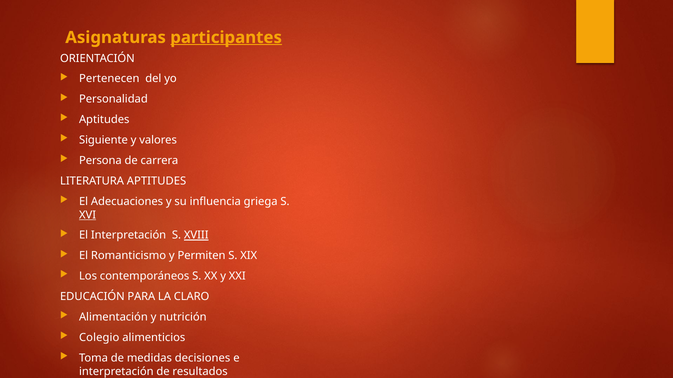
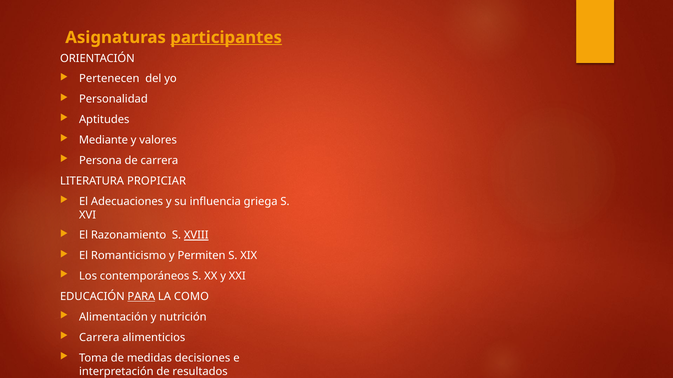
Siguiente: Siguiente -> Mediante (103, 140)
LITERATURA APTITUDES: APTITUDES -> PROPICIAR (157, 181)
XVI underline: present -> none (88, 215)
El Interpretación: Interpretación -> Razonamiento (129, 236)
PARA underline: none -> present (141, 297)
CLARO: CLARO -> COMO (191, 297)
Colegio: Colegio -> Carrera (99, 338)
